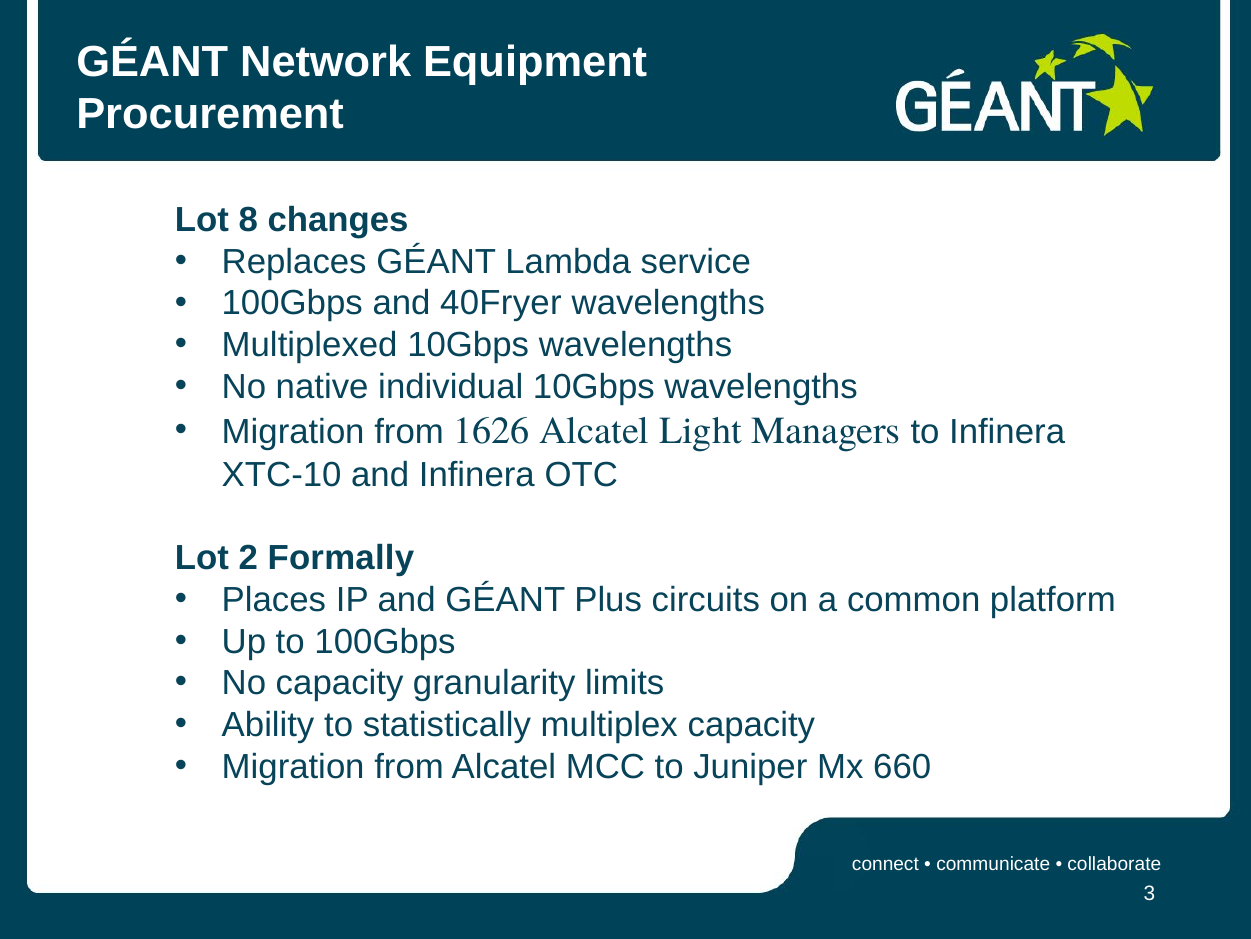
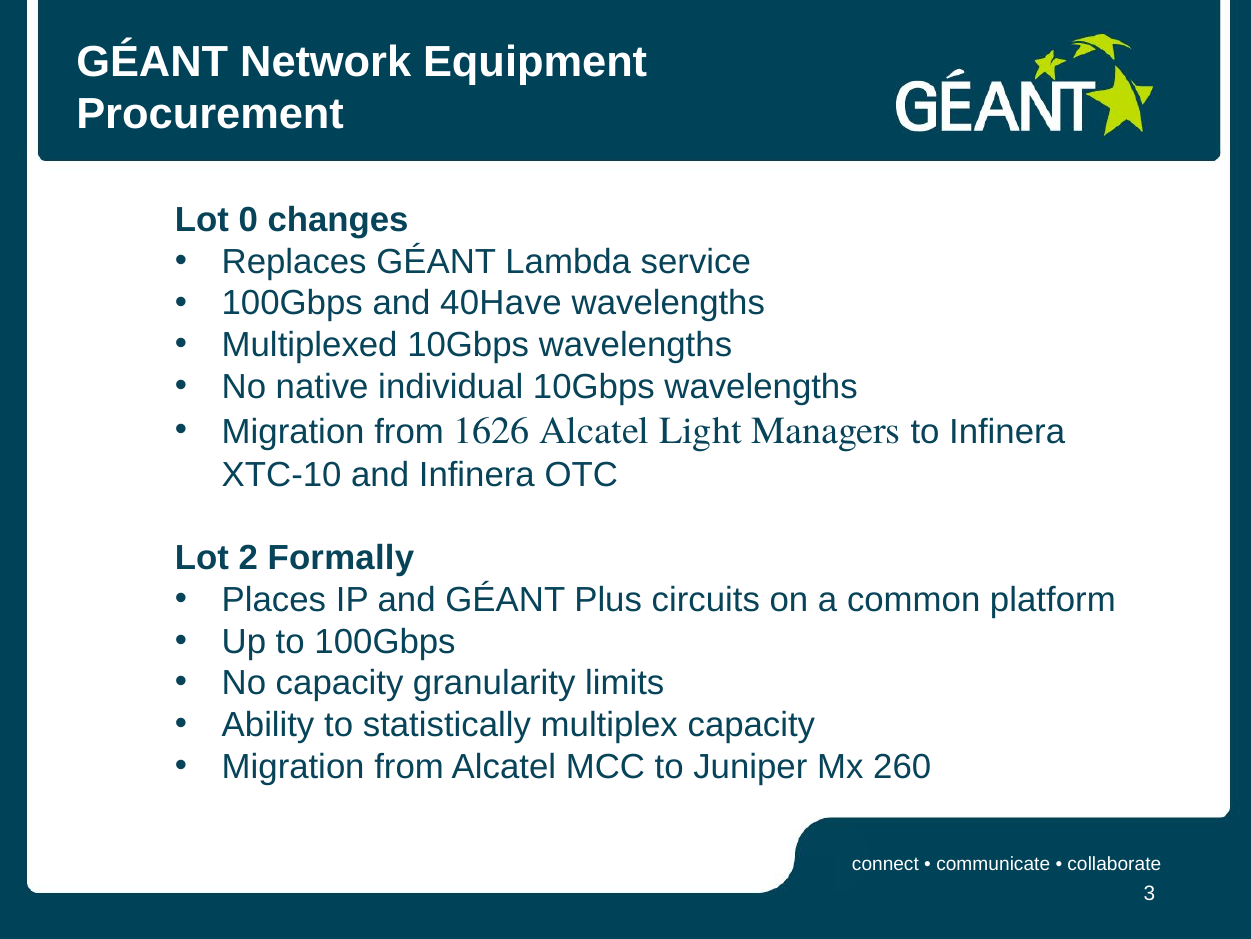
8: 8 -> 0 (248, 220)
40Fryer: 40Fryer -> 40Have (501, 303)
660: 660 -> 260 (902, 766)
